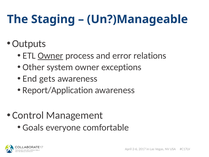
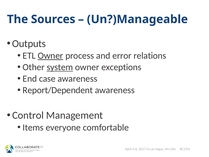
Staging: Staging -> Sources (53, 19)
system underline: none -> present (60, 67)
gets: gets -> case (47, 79)
Report/Application: Report/Application -> Report/Dependent (58, 90)
Goals: Goals -> Items (33, 127)
